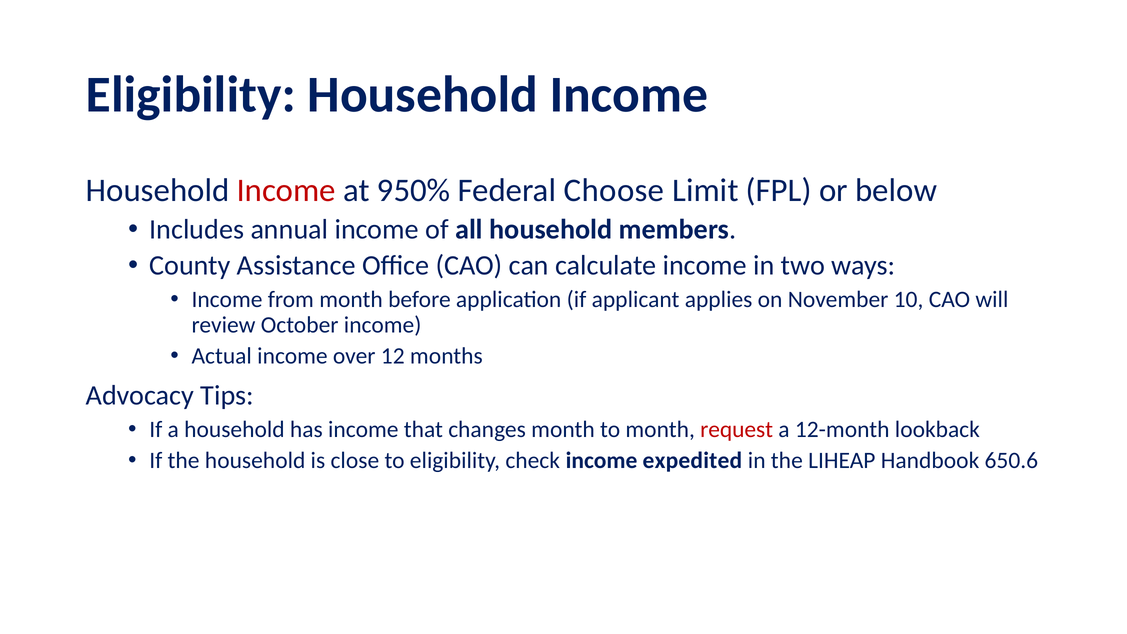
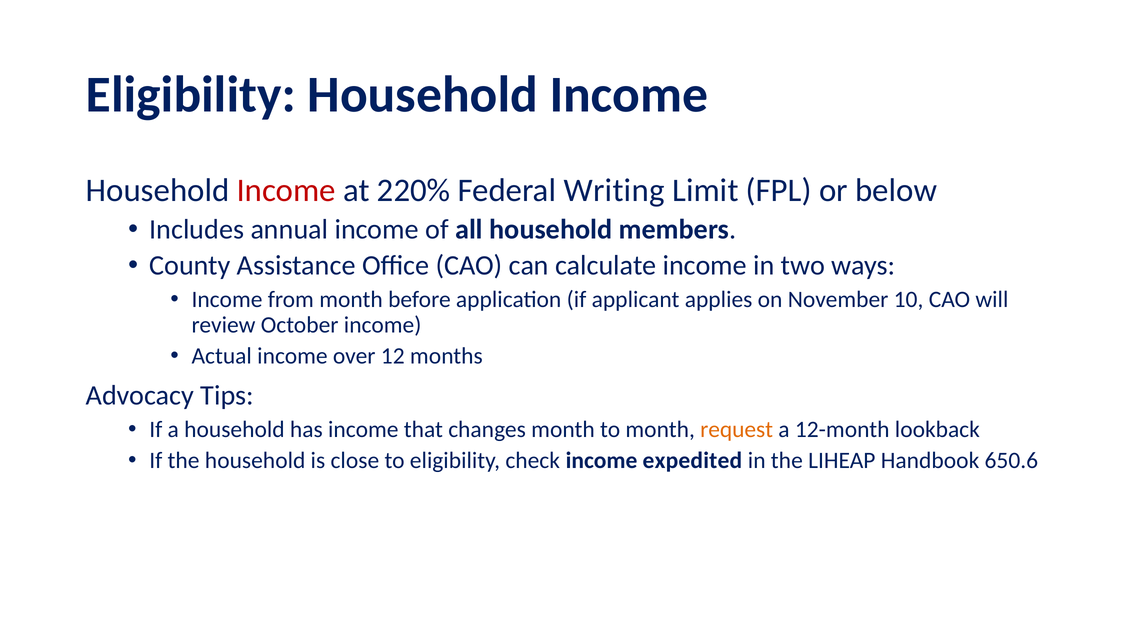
950%: 950% -> 220% (414, 191)
Choose: Choose -> Writing (614, 191)
request colour: red -> orange (737, 429)
